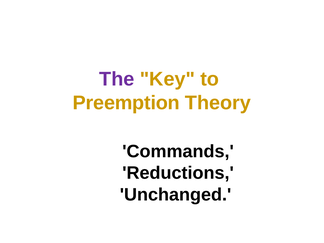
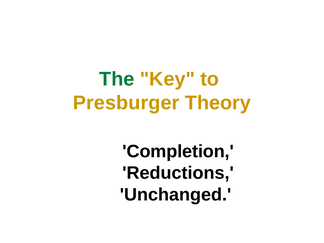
The colour: purple -> green (117, 79)
Preemption: Preemption -> Presburger (126, 103)
Commands: Commands -> Completion (178, 151)
